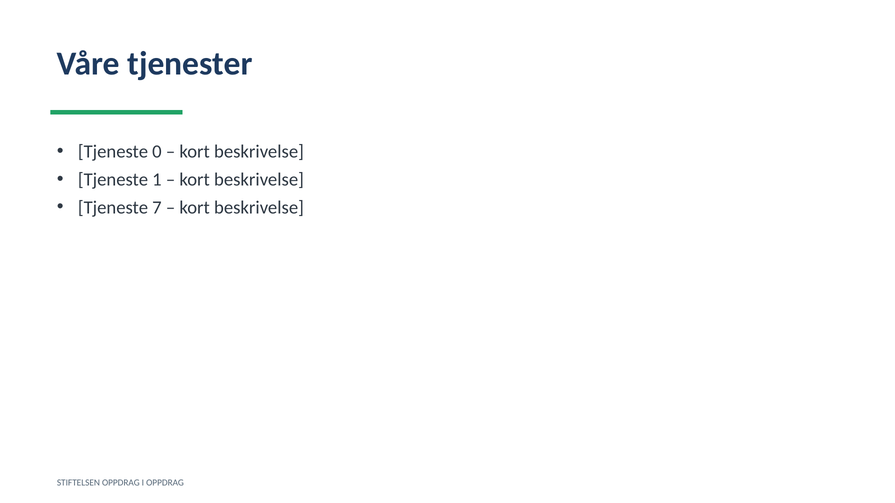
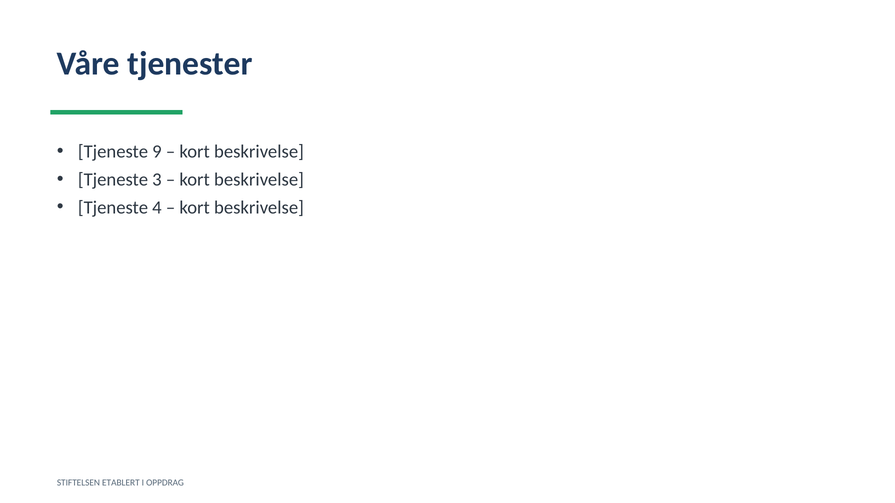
0: 0 -> 9 (157, 152)
1: 1 -> 3 (157, 180)
7: 7 -> 4 (157, 208)
STIFTELSEN OPPDRAG: OPPDRAG -> ETABLERT (121, 483)
